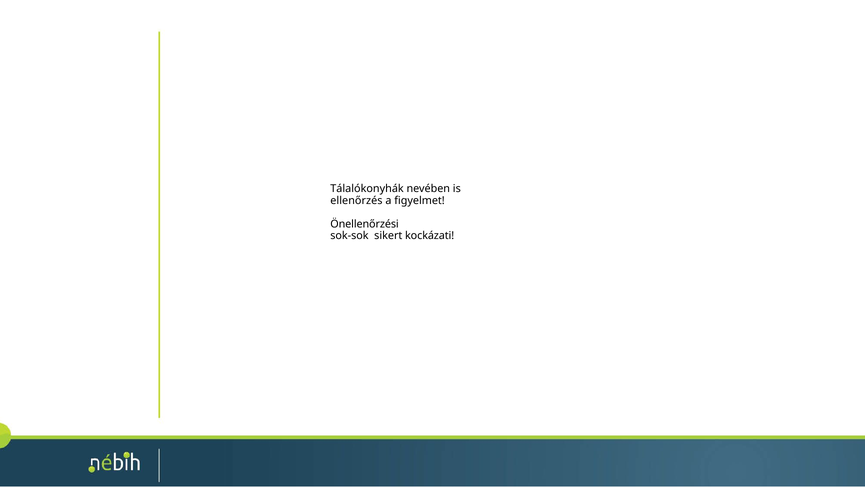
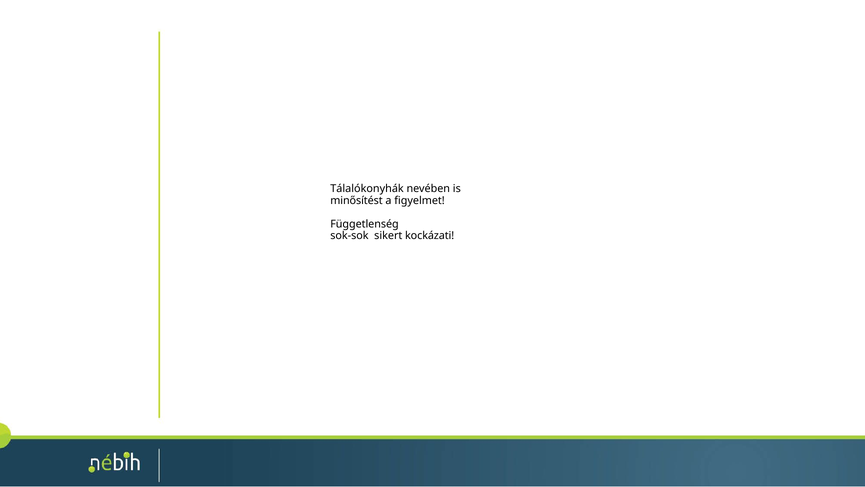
ellenőrzés: ellenőrzés -> minősítést (356, 200)
Önellenőrzési: Önellenőrzési -> Függetlenség (364, 224)
